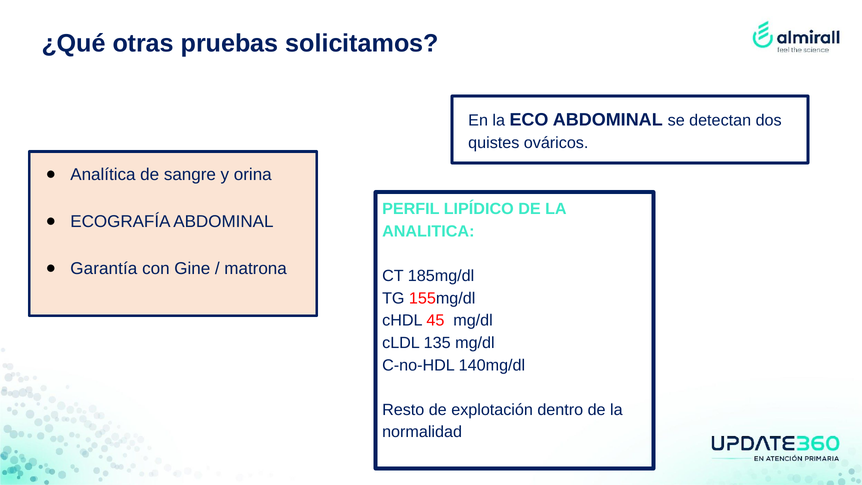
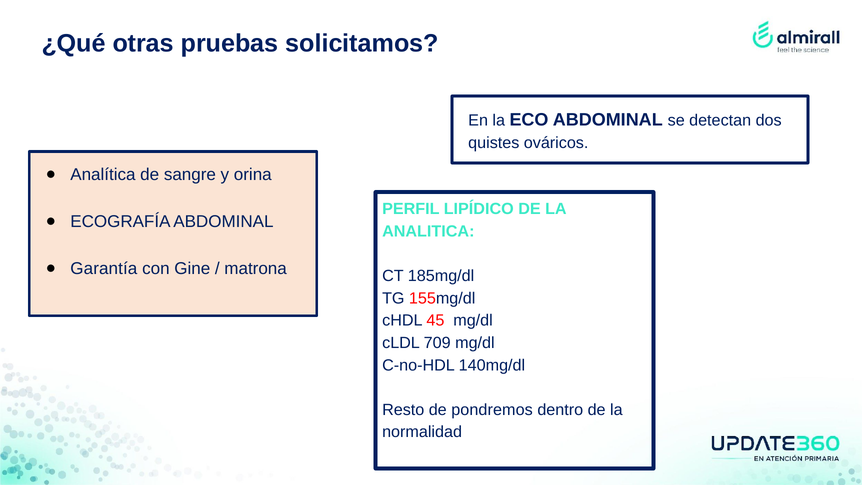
135: 135 -> 709 (437, 343)
explotación: explotación -> pondremos (492, 410)
